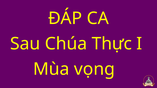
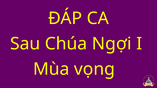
Thực: Thực -> Ngợi (112, 44)
